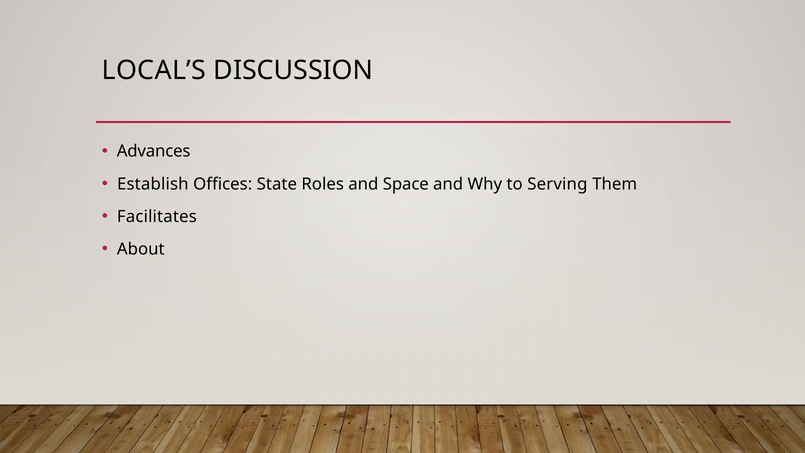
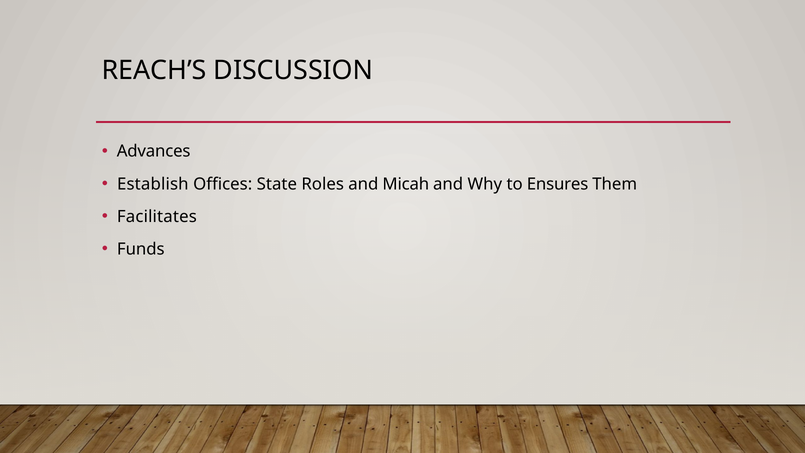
LOCAL’S: LOCAL’S -> REACH’S (154, 70)
Space: Space -> Micah (406, 184)
Serving: Serving -> Ensures (558, 184)
About: About -> Funds (141, 249)
